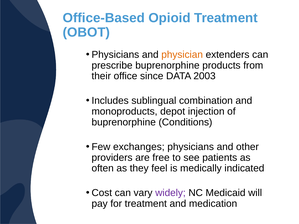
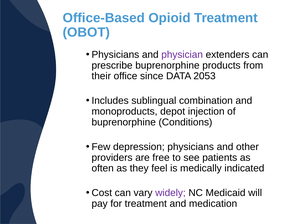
physician colour: orange -> purple (182, 55)
2003: 2003 -> 2053 (205, 76)
exchanges: exchanges -> depression (139, 147)
